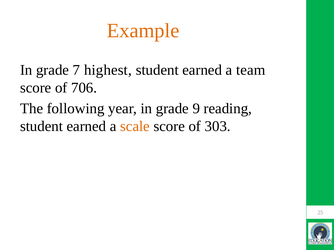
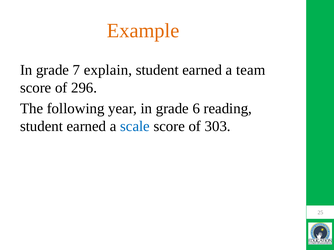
highest: highest -> explain (108, 70)
706: 706 -> 296 (84, 88)
9: 9 -> 6 (196, 109)
scale colour: orange -> blue (135, 126)
